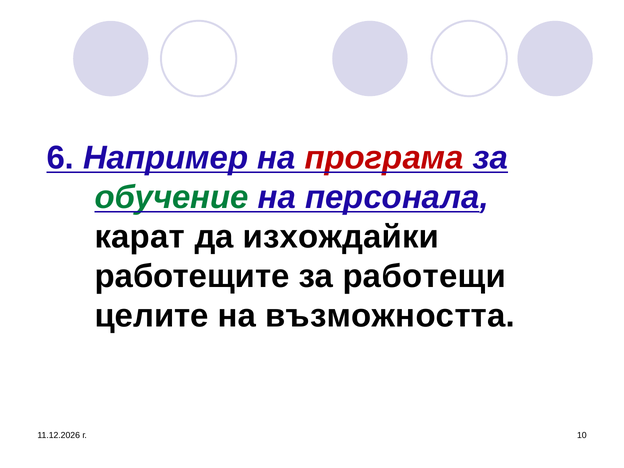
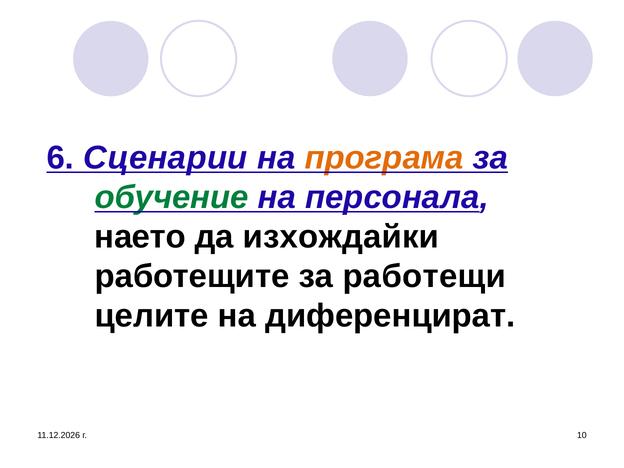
Например: Например -> Сценарии (165, 158)
програма colour: red -> orange (384, 158)
карат: карат -> наето (140, 237)
възможността: възможността -> диференцират (390, 316)
